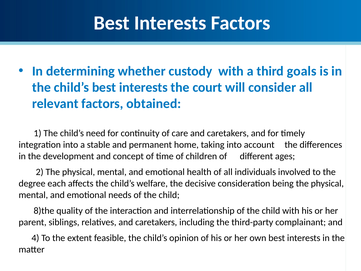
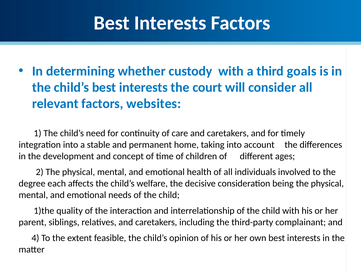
obtained: obtained -> websites (154, 104)
8)the: 8)the -> 1)the (44, 211)
